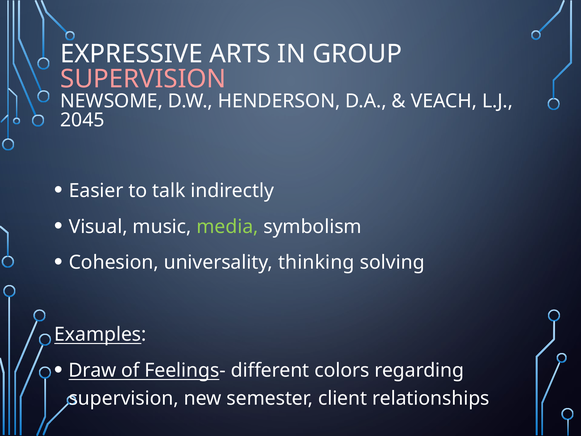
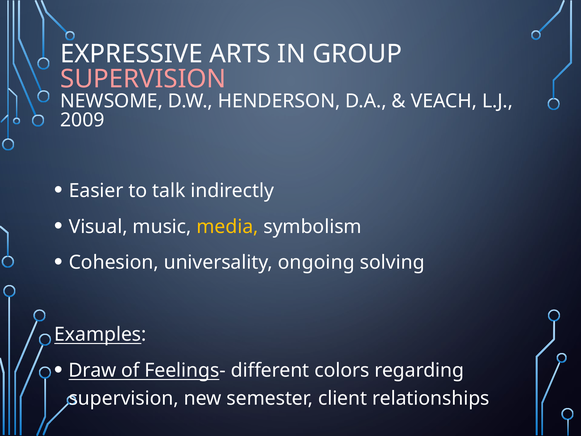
2045: 2045 -> 2009 (82, 120)
media colour: light green -> yellow (227, 226)
thinking: thinking -> ongoing (316, 262)
